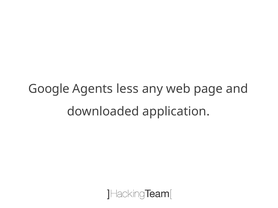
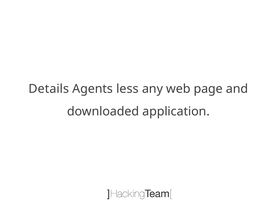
Google: Google -> Details (49, 89)
